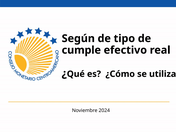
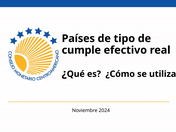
Según: Según -> Países (78, 39)
